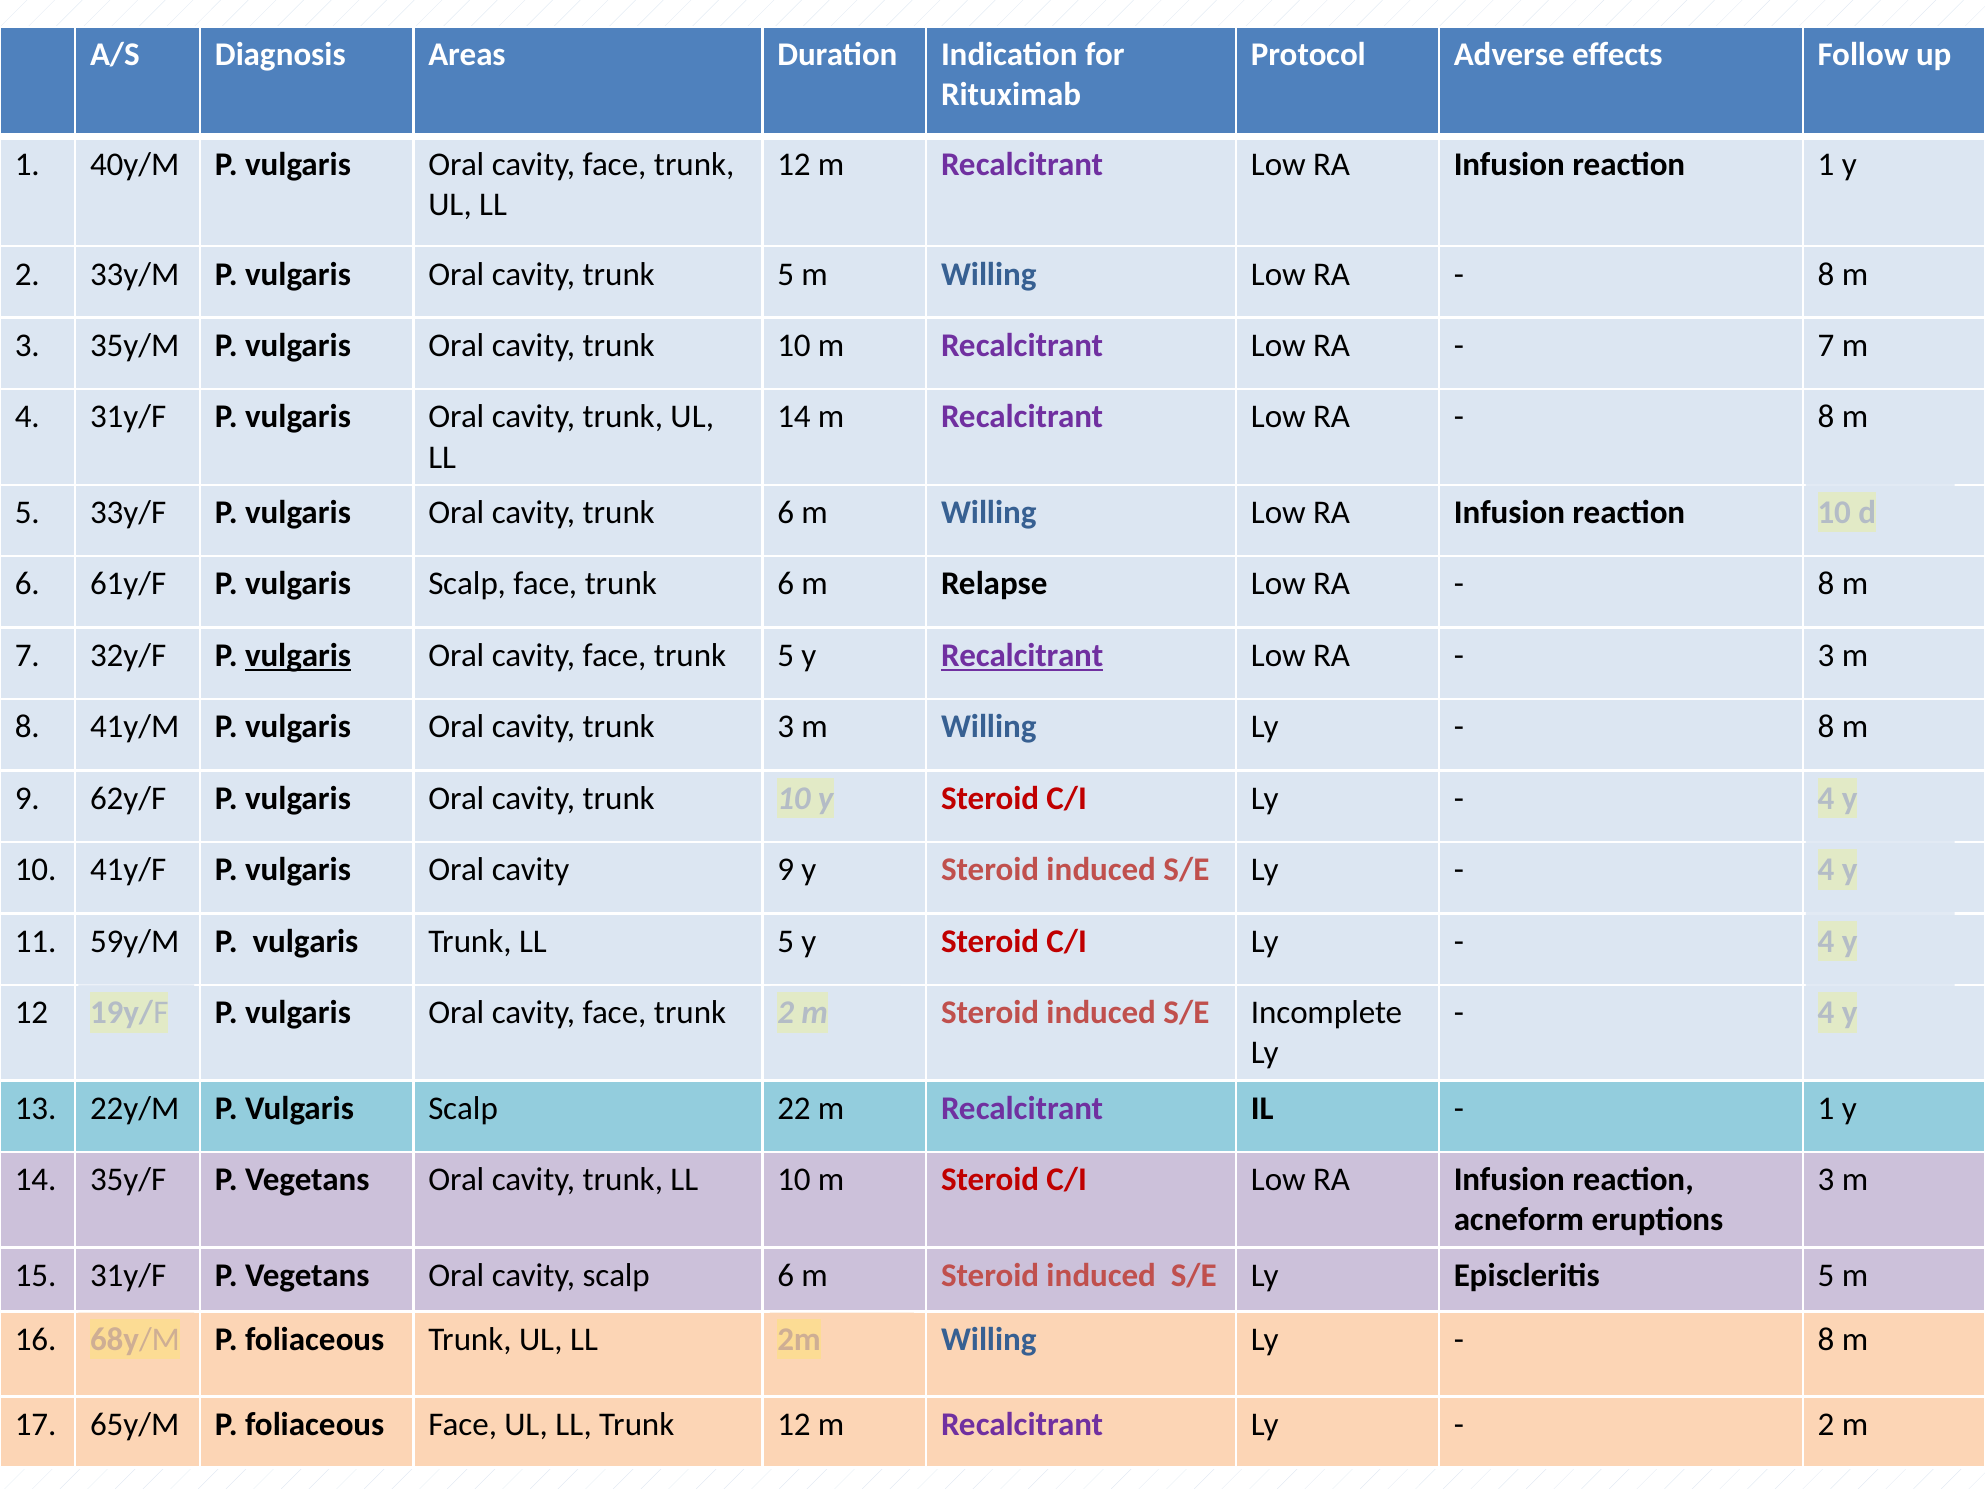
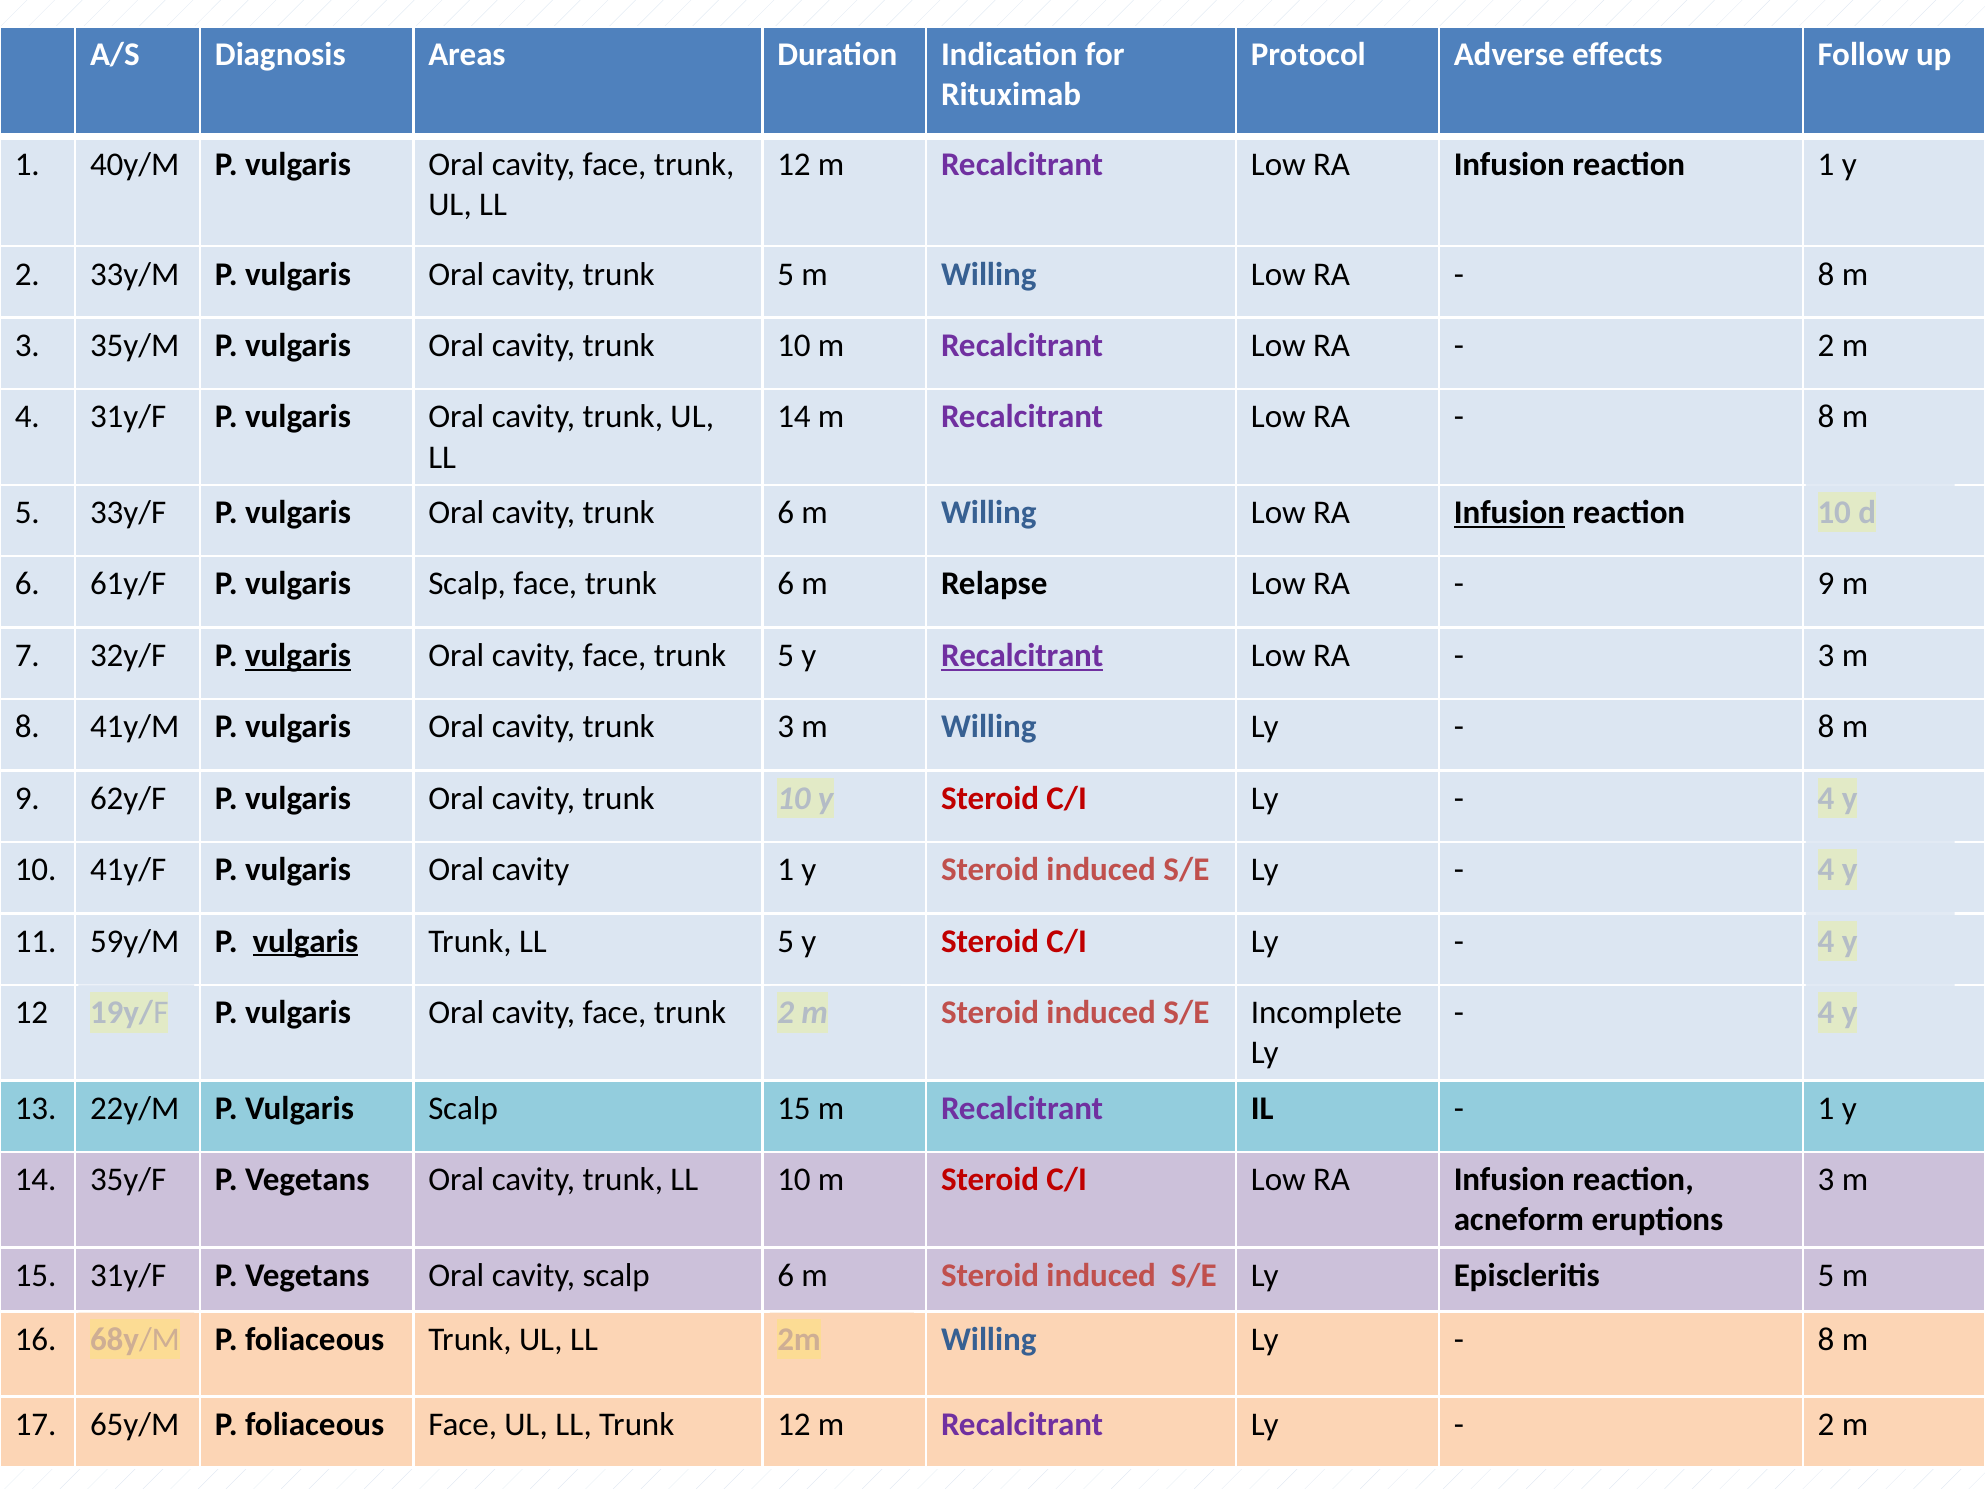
7: 7 -> 2 (1826, 346)
Infusion underline: none -> present (1509, 513)
8: 8 -> 9 (1826, 584)
cavity 9: 9 -> 1 (786, 870)
vulgaris underline: none -> present (305, 941)
Scalp 22: 22 -> 15 (794, 1108)
